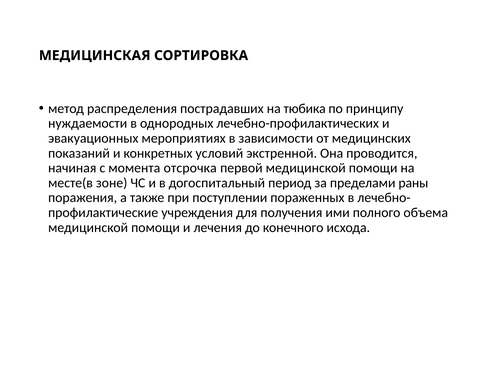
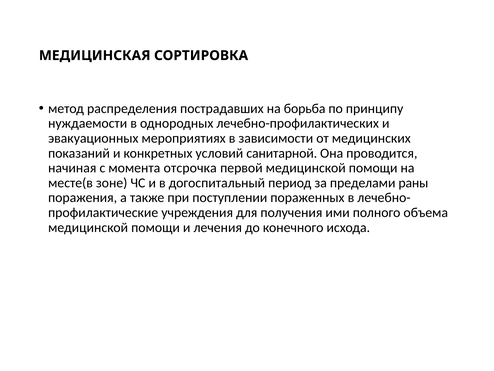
тюбика: тюбика -> борьба (305, 108)
экстренной: экстренной -> санитарной (282, 153)
